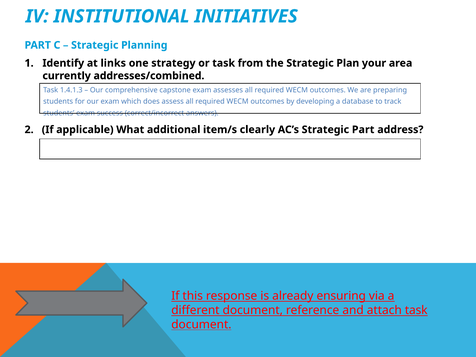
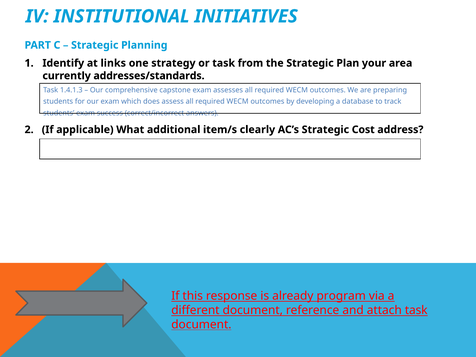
addresses/combined: addresses/combined -> addresses/standards (149, 76)
Strategic Part: Part -> Cost (363, 130)
ensuring: ensuring -> program (341, 296)
